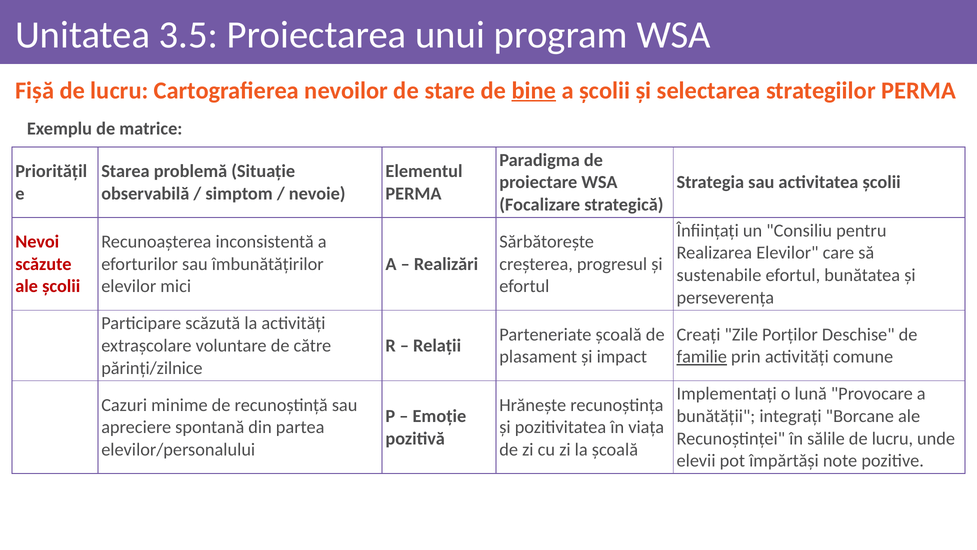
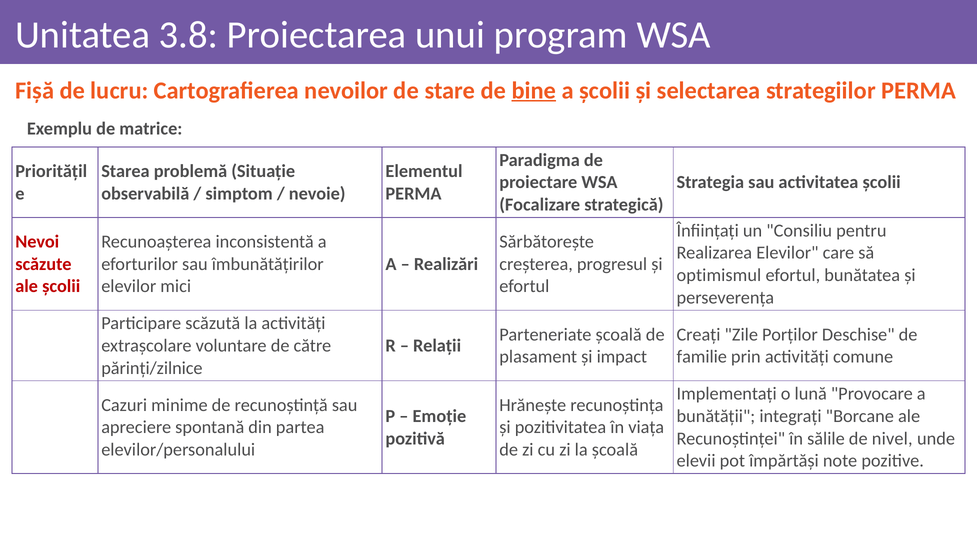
3.5: 3.5 -> 3.8 (189, 35)
sustenabile: sustenabile -> optimismul (719, 275)
familie underline: present -> none (702, 357)
sălile de lucru: lucru -> nivel (892, 438)
